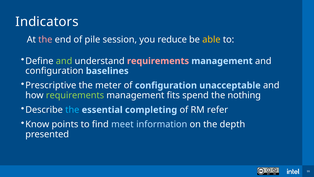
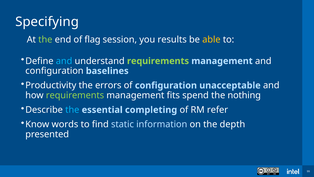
Indicators: Indicators -> Specifying (47, 22)
the colour: pink -> light green (45, 40)
pile: pile -> flag (92, 40)
reduce: reduce -> results (172, 40)
and colour: light green -> light blue (64, 61)
requirements colour: pink -> light green (158, 61)
Prescriptive: Prescriptive -> Productivity (51, 85)
meter: meter -> errors (108, 85)
points: points -> words (65, 124)
meet: meet -> static (122, 124)
